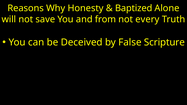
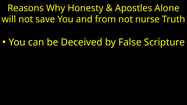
Baptized: Baptized -> Apostles (134, 8)
every: every -> nurse (147, 19)
